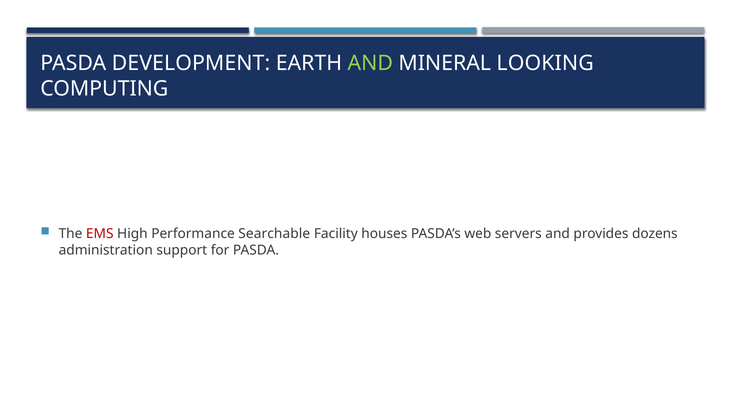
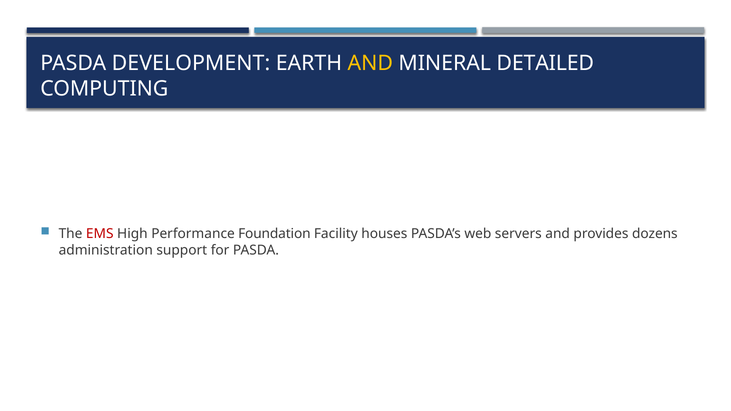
AND colour: light green -> yellow (370, 63)
LOOKING: LOOKING -> DETAILED (545, 63)
Searchable: Searchable -> Foundation (274, 234)
